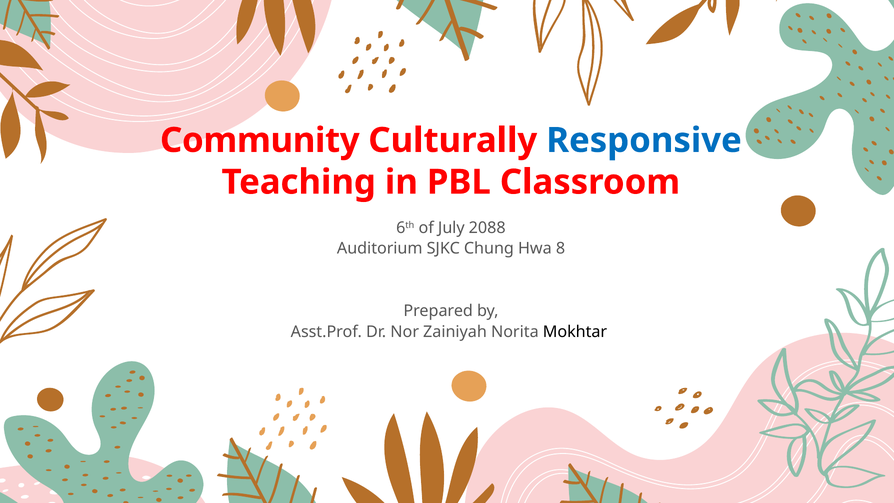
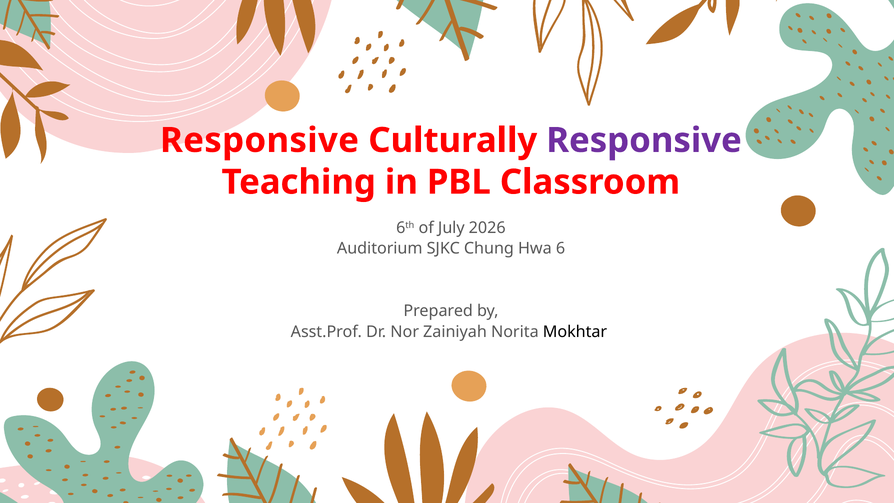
Community: Community -> Responsive (259, 140)
Responsive colour: blue -> purple (644, 140)
2088: 2088 -> 2026 (487, 228)
8: 8 -> 6 (561, 249)
